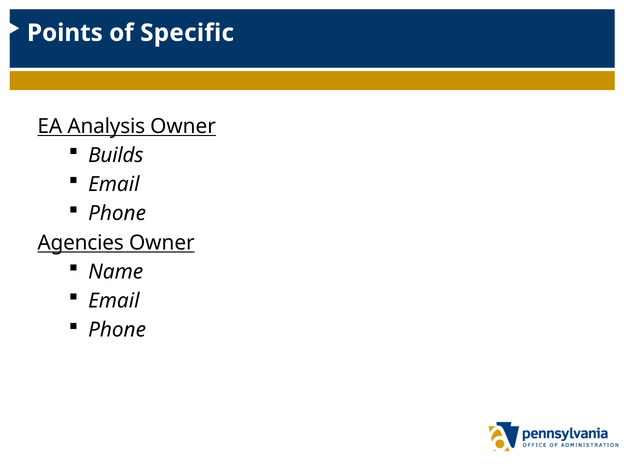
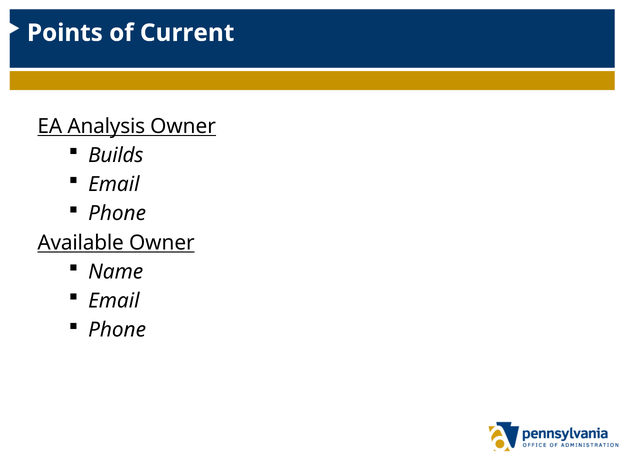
Specific: Specific -> Current (187, 33)
Agencies: Agencies -> Available (81, 243)
